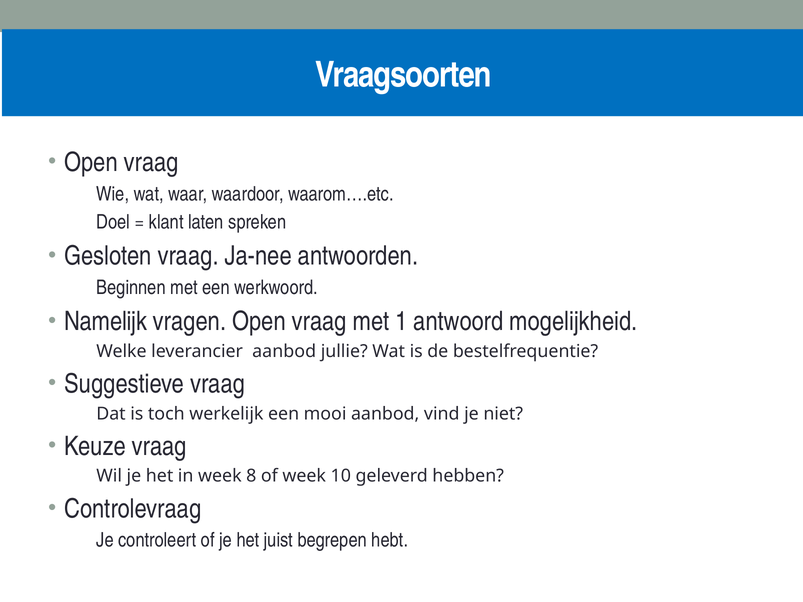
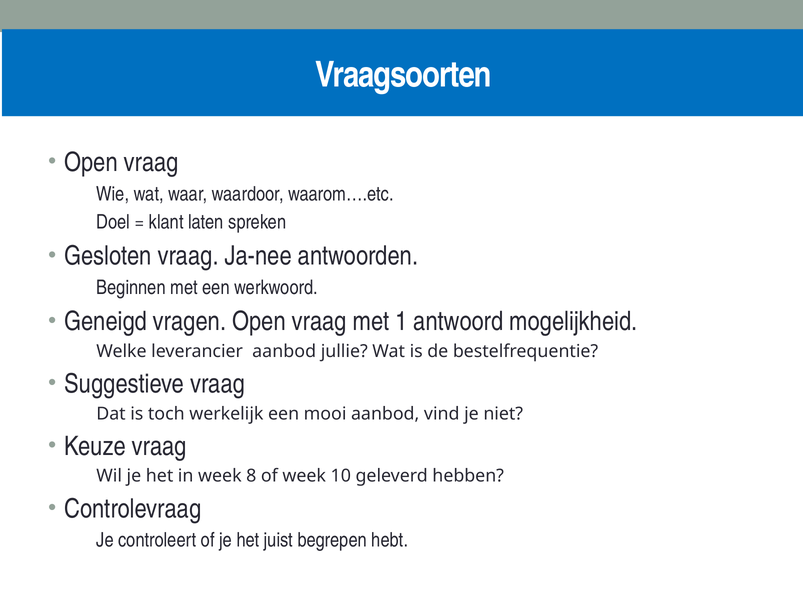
Namelijk: Namelijk -> Geneigd (106, 322)
